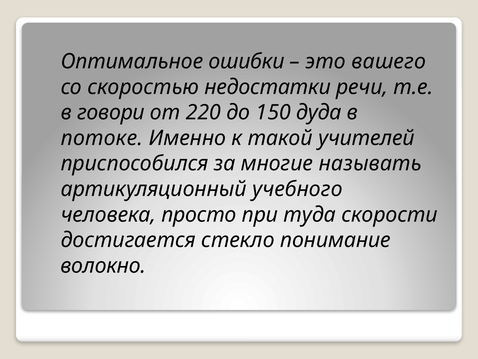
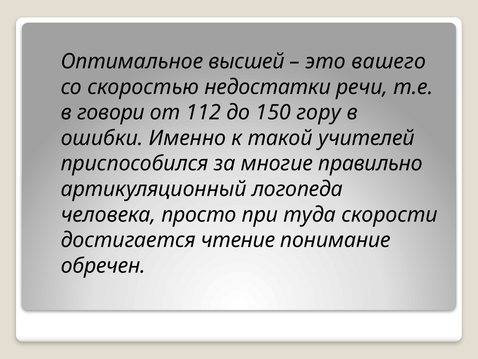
ошибки: ошибки -> высшей (247, 61)
220: 220 -> 112 (203, 112)
дуда: дуда -> гору (319, 112)
потоке: потоке -> ошибки (102, 138)
называть: называть -> правильно (371, 163)
учебного: учебного -> логопеда (297, 189)
стекло: стекло -> чтение (238, 240)
волокно: волокно -> обречен (103, 265)
